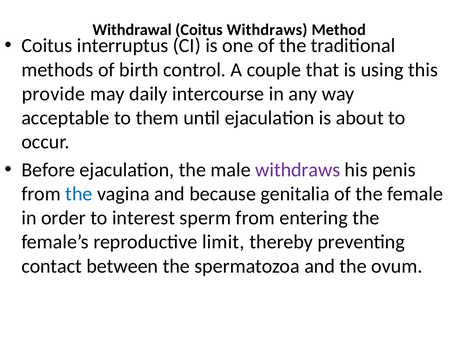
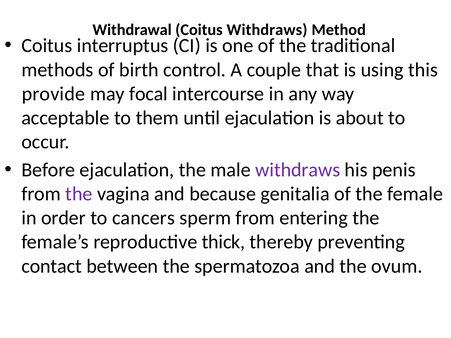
daily: daily -> focal (148, 94)
the colour: blue -> purple (79, 194)
interest: interest -> cancers (143, 218)
limit: limit -> thick (223, 242)
